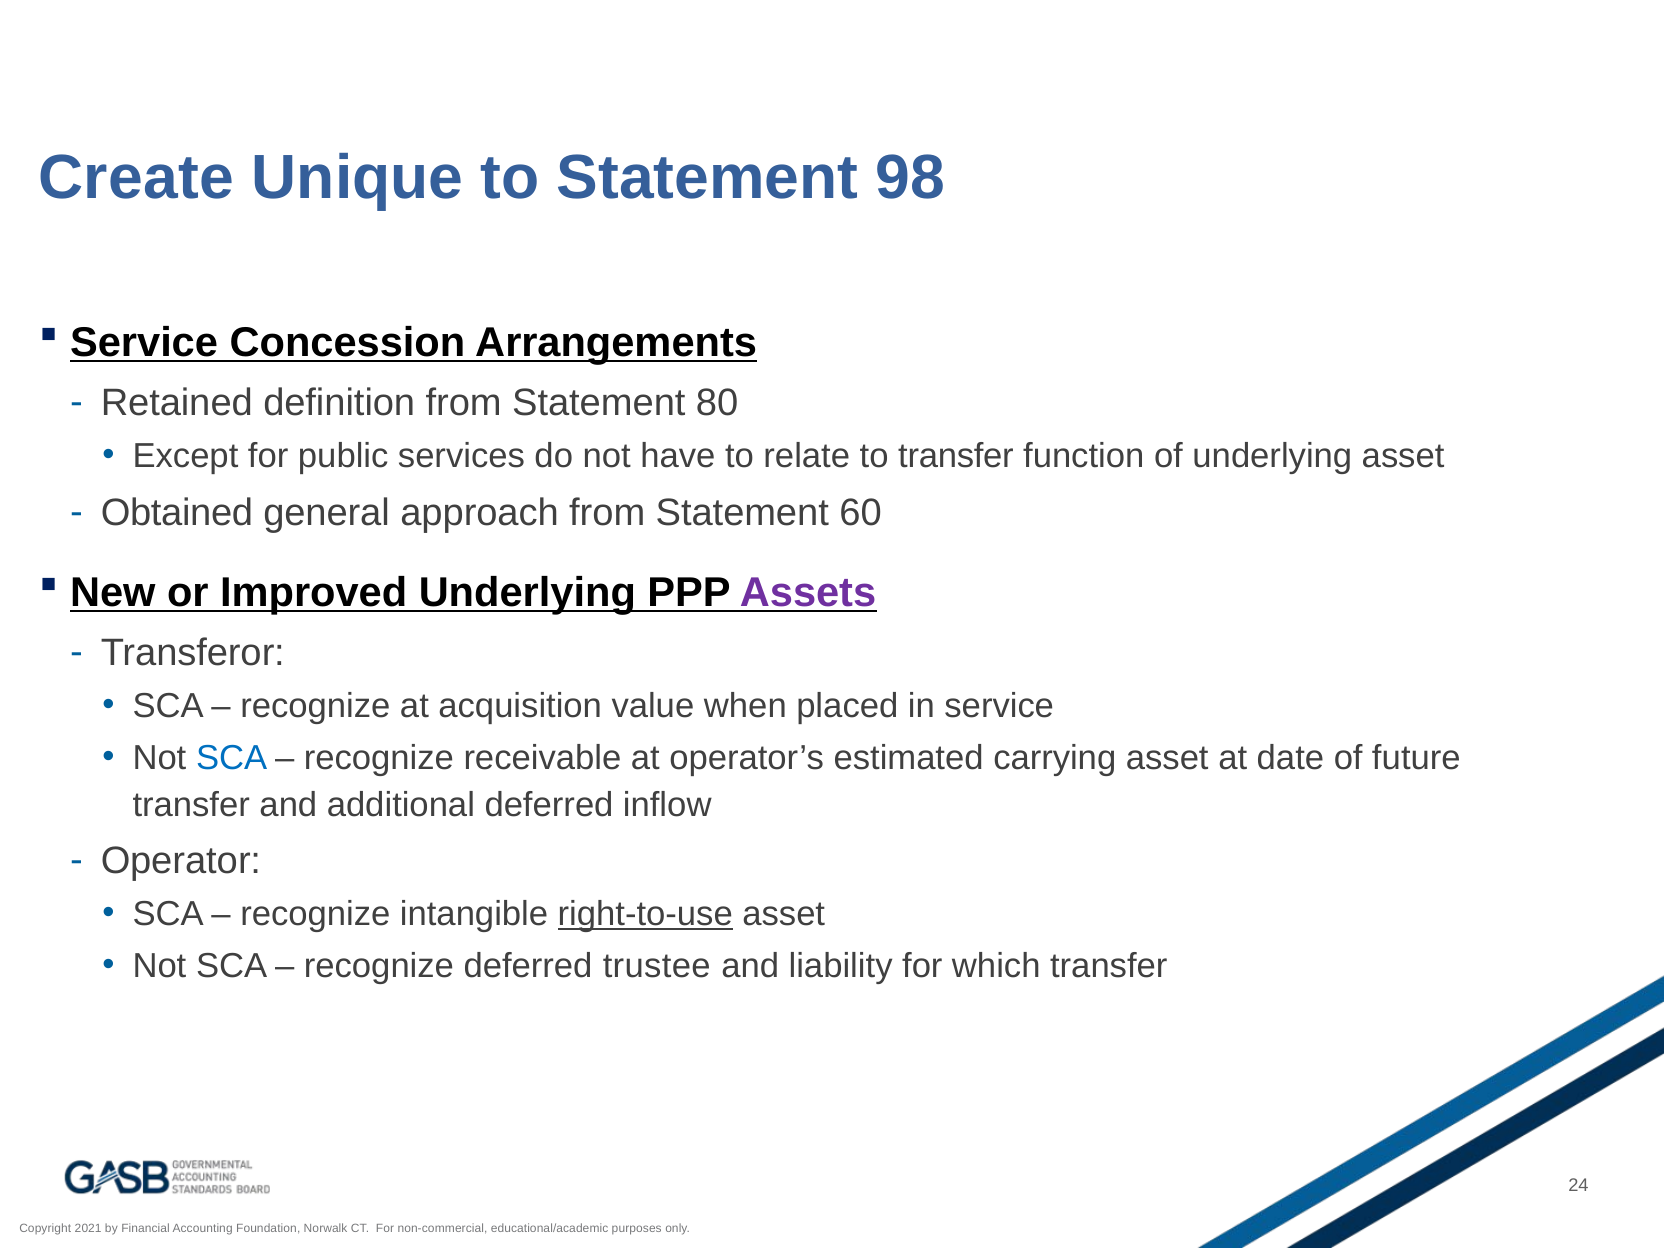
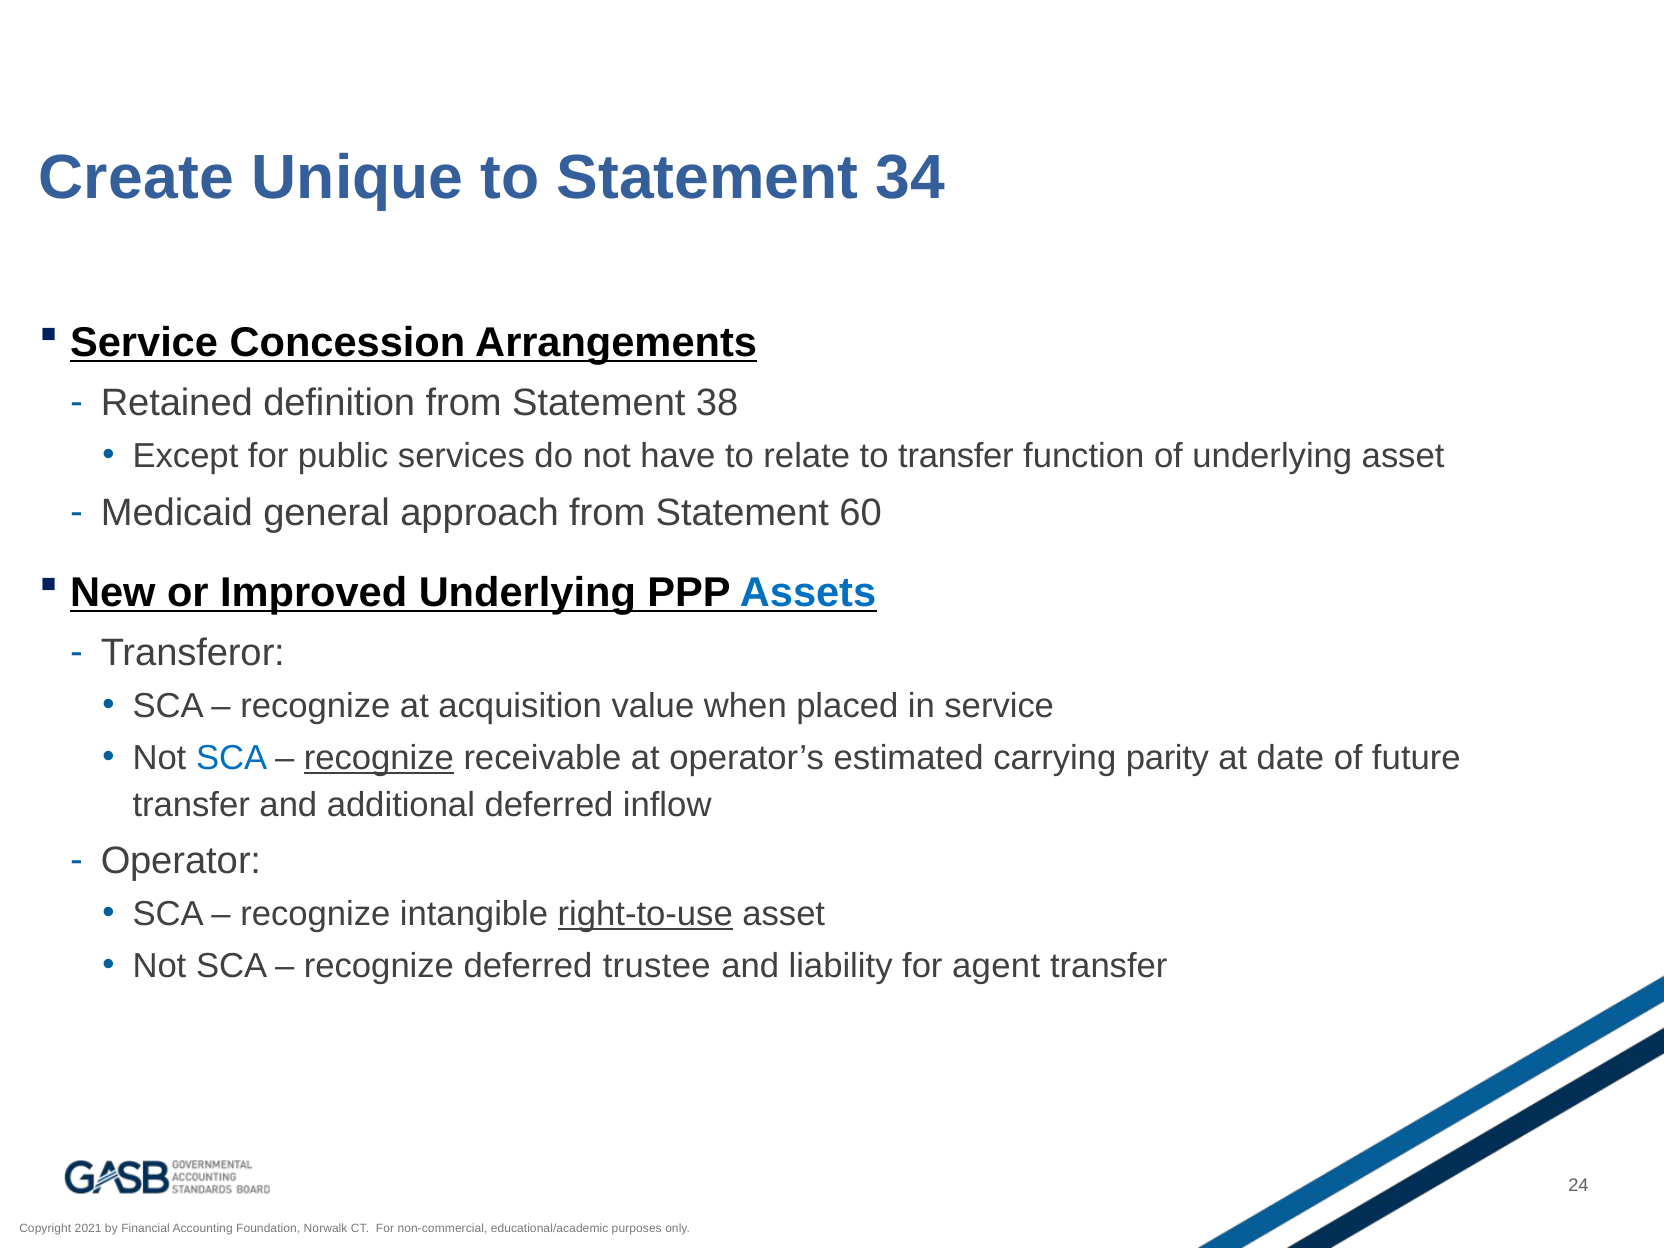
98: 98 -> 34 (910, 178)
80: 80 -> 38 (717, 403)
Obtained: Obtained -> Medicaid (177, 513)
Assets colour: purple -> blue (808, 593)
recognize underline: none -> present (379, 758)
carrying asset: asset -> parity (1167, 758)
which: which -> agent (996, 966)
